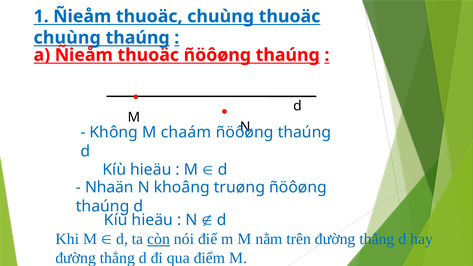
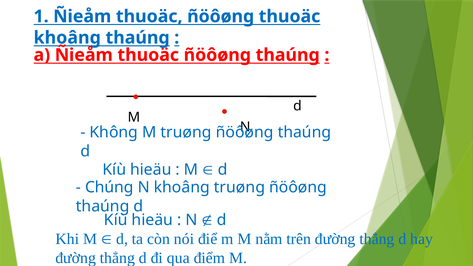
1 Ñieåm thuoäc chuùng: chuùng -> ñöôøng (221, 16)
chuùng: chuùng -> khoâng (67, 38)
M chaám: chaám -> truøng (186, 132)
Nhaän: Nhaän -> Chúng (109, 187)
còn underline: present -> none (159, 239)
